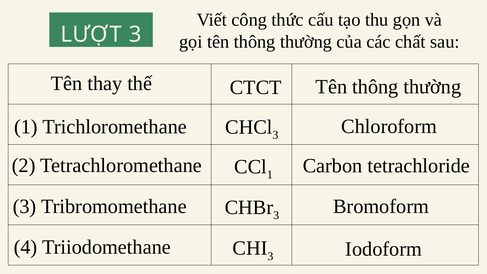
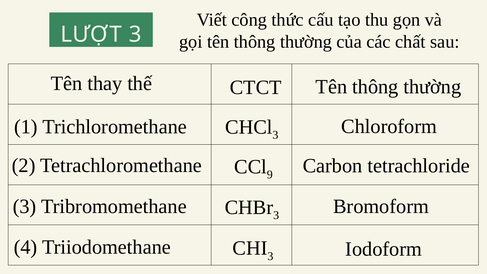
1: 1 -> 9 (270, 175)
